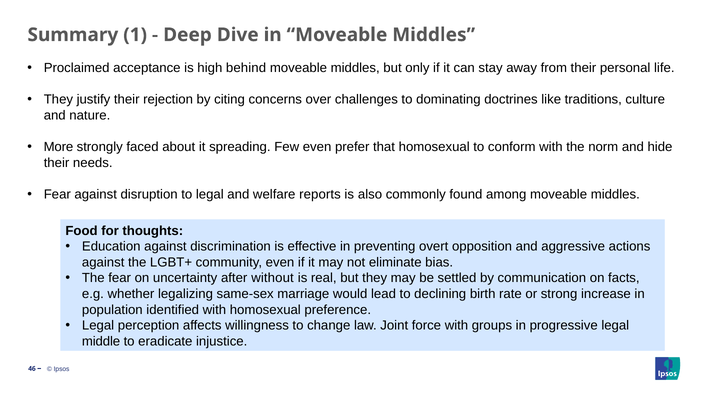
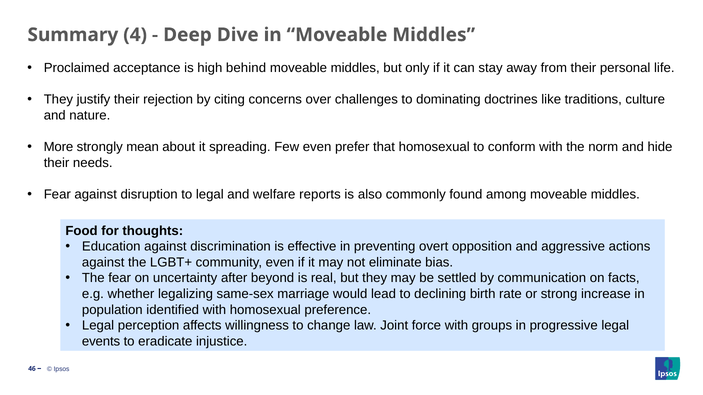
1: 1 -> 4 (135, 35)
faced: faced -> mean (143, 147)
without: without -> beyond (273, 278)
middle: middle -> events (101, 342)
